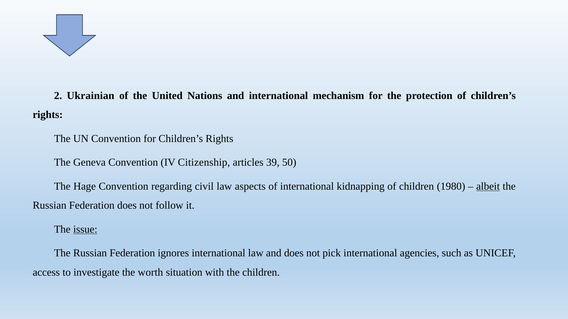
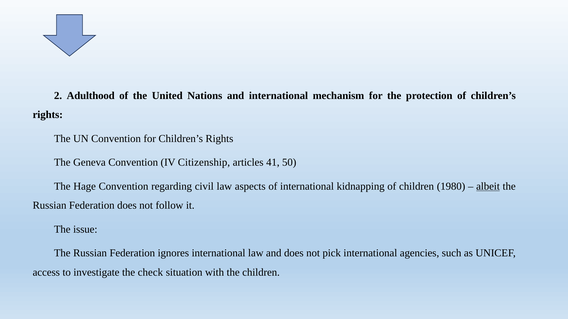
Ukrainian: Ukrainian -> Adulthood (91, 96)
39: 39 -> 41 (273, 163)
issue underline: present -> none (85, 230)
worth: worth -> check (150, 273)
